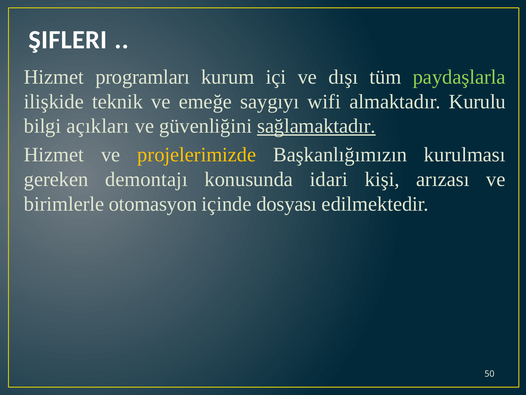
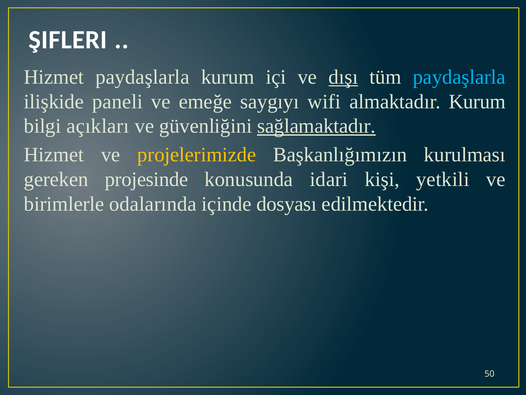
Hizmet programları: programları -> paydaşlarla (142, 77)
dışı underline: none -> present (343, 77)
paydaşlarla colour: light green -> light blue (459, 77)
teknik: teknik -> paneli (117, 101)
almaktadır Kurulu: Kurulu -> Kurum (477, 101)
demontajı: demontajı -> projesinde (147, 179)
arızası: arızası -> yetkili (443, 179)
otomasyon: otomasyon -> odalarında (153, 204)
